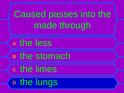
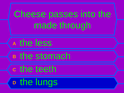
Caused: Caused -> Cheese (30, 14)
limes: limes -> teeth (46, 69)
